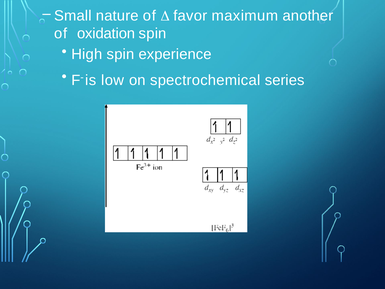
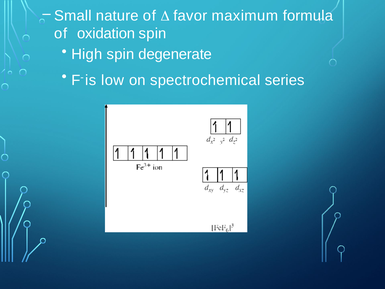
another: another -> formula (308, 16)
experience: experience -> degenerate (175, 54)
